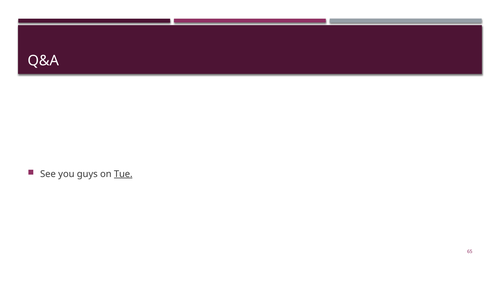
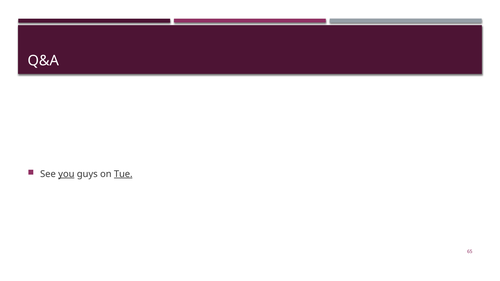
you underline: none -> present (66, 174)
